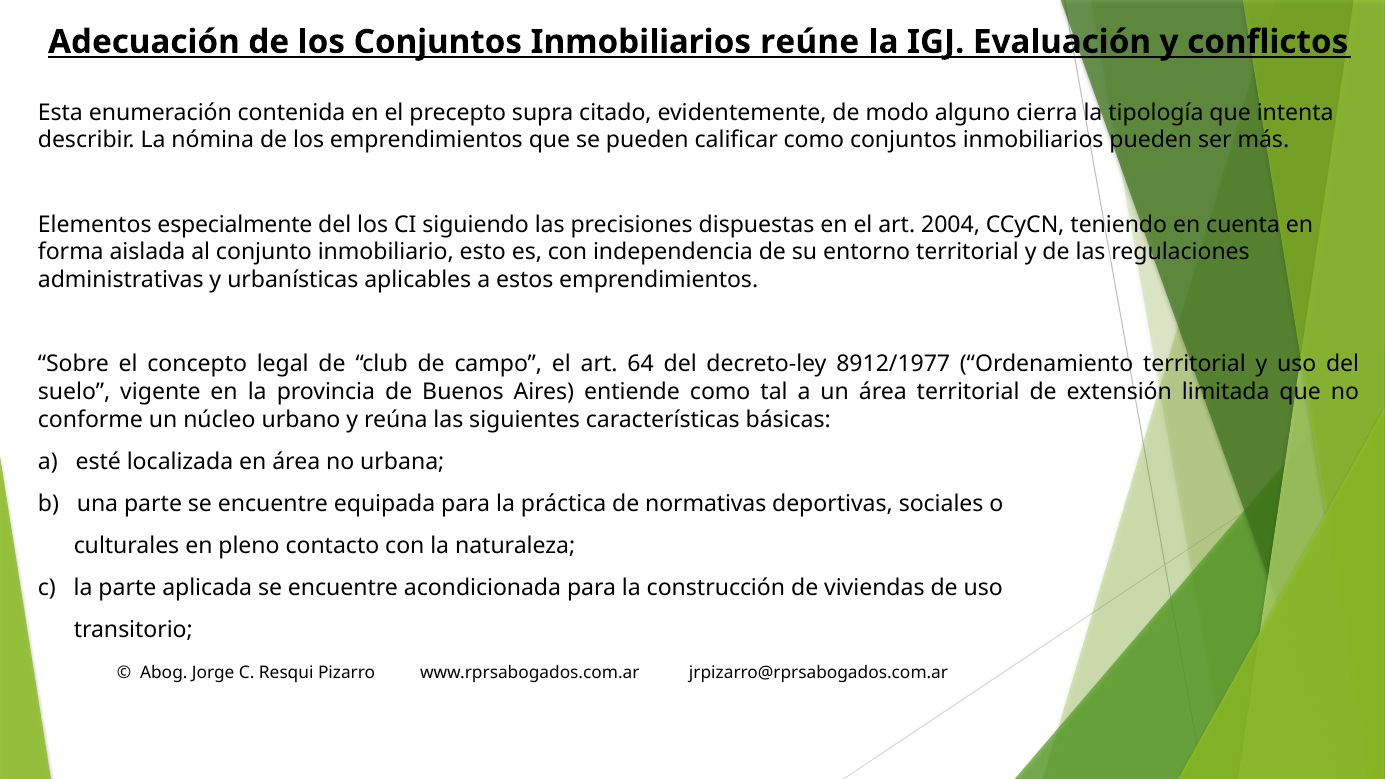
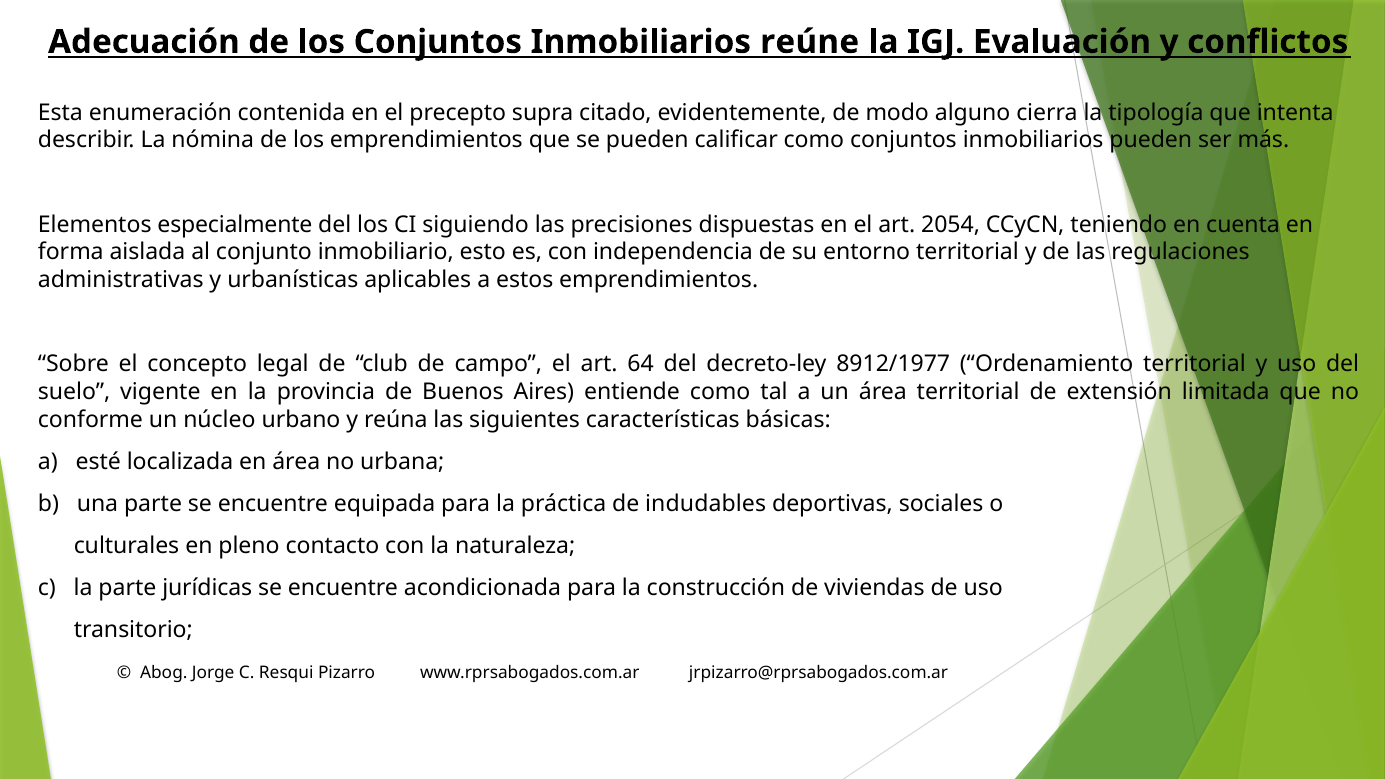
2004: 2004 -> 2054 (951, 225)
normativas: normativas -> indudables (706, 504)
aplicada: aplicada -> jurídicas (207, 588)
